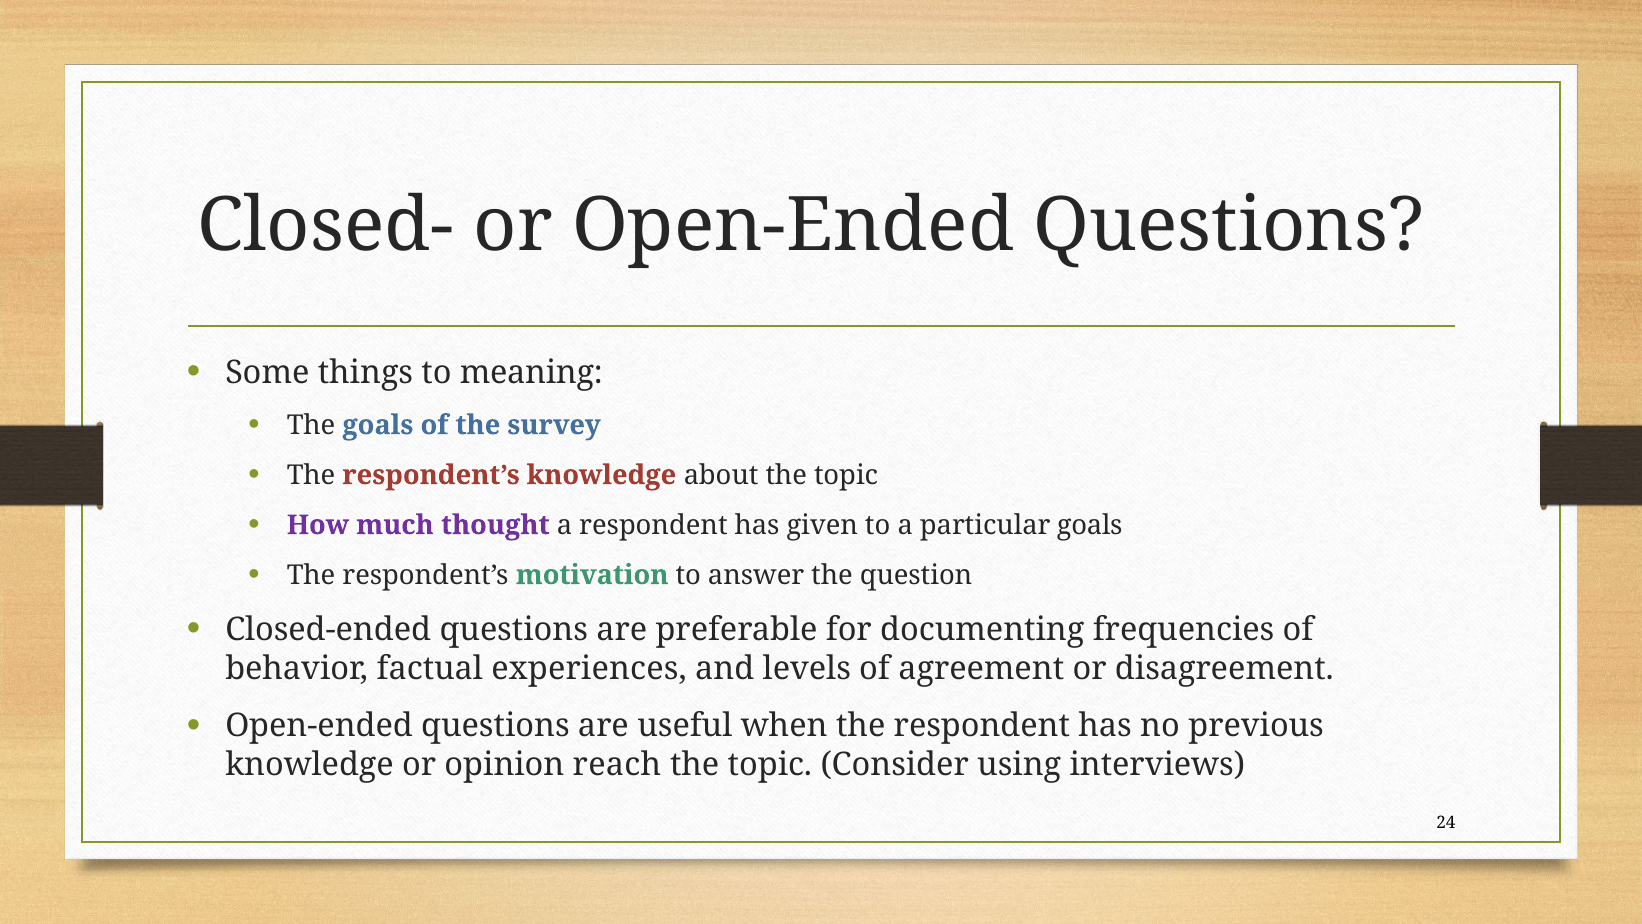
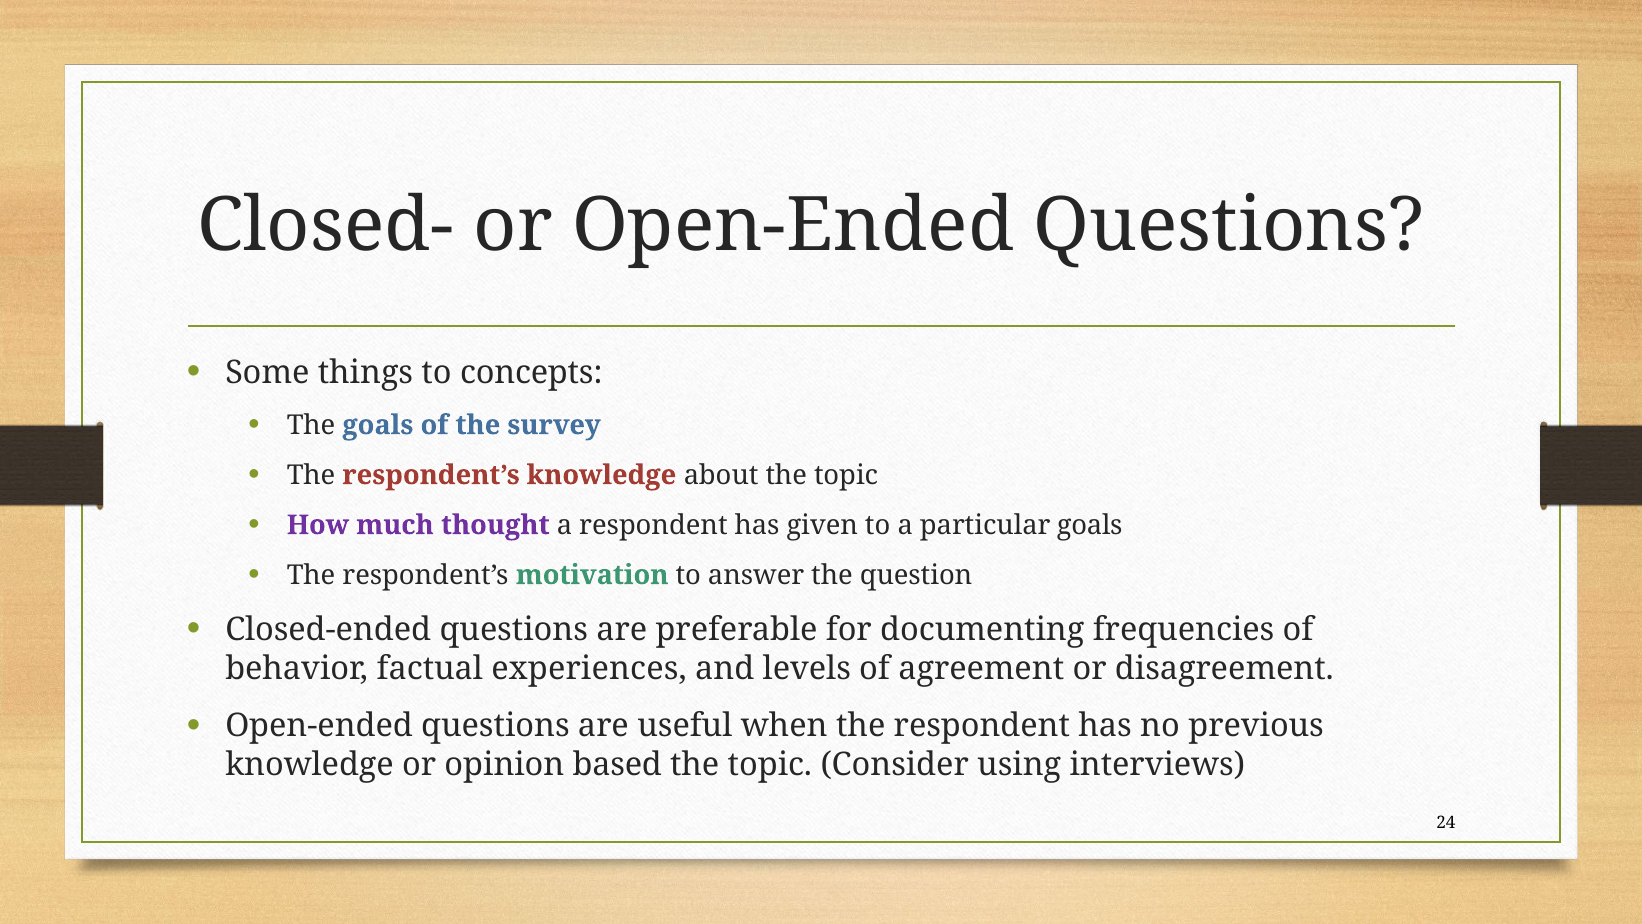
meaning: meaning -> concepts (531, 372)
reach: reach -> based (617, 765)
